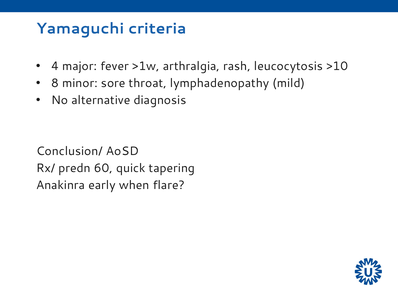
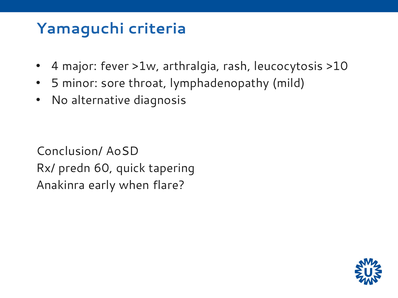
8: 8 -> 5 (55, 83)
